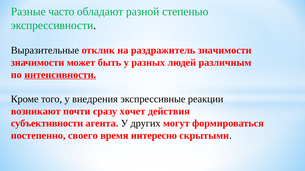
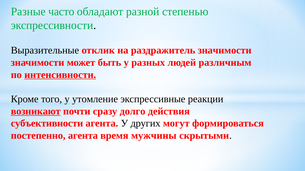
внедрения: внедрения -> утомление (95, 99)
возникают underline: none -> present (36, 112)
хочет: хочет -> долго (133, 112)
постепенно своего: своего -> агента (83, 136)
интересно: интересно -> мужчины (154, 136)
